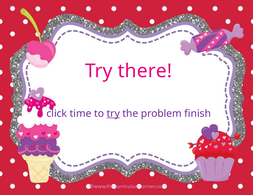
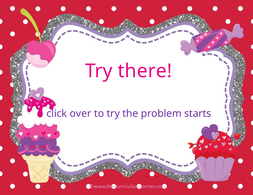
time: time -> over (81, 114)
try underline: present -> none (113, 114)
finish: finish -> starts (198, 114)
